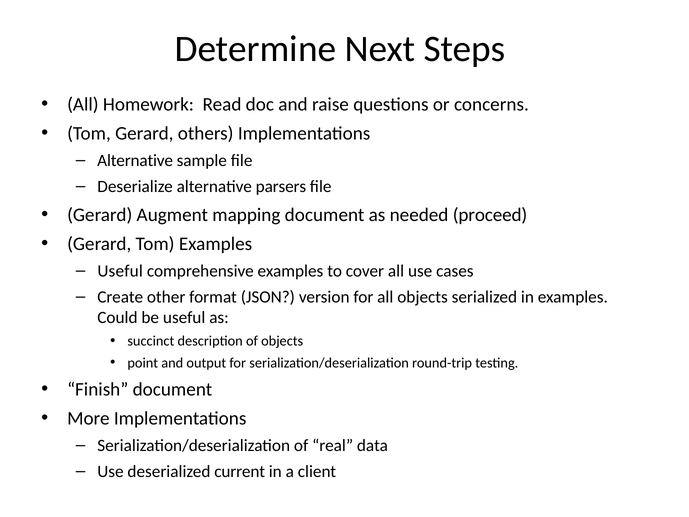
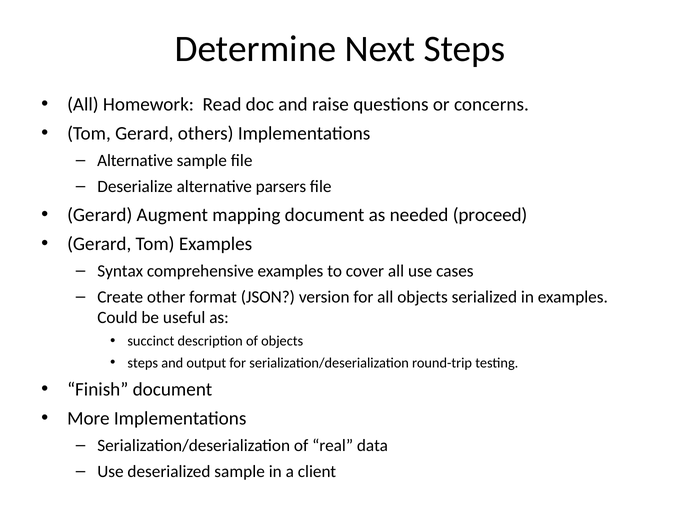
Useful: Useful -> Syntax (120, 271)
point: point -> steps (143, 363)
deserialized current: current -> sample (240, 471)
